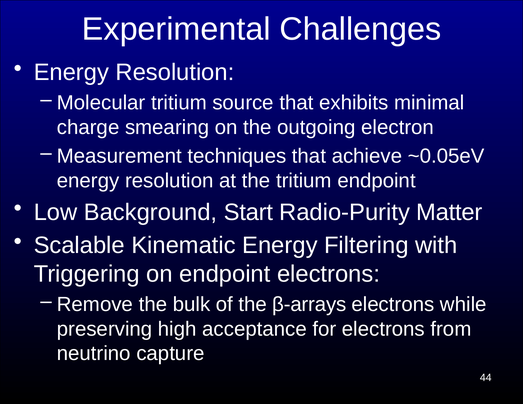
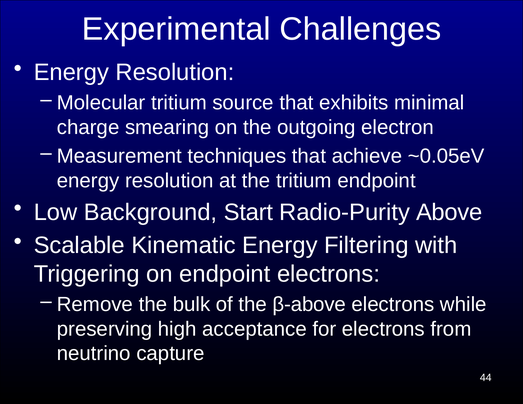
Matter: Matter -> Above (449, 212)
β-arrays: β-arrays -> β-above (309, 304)
